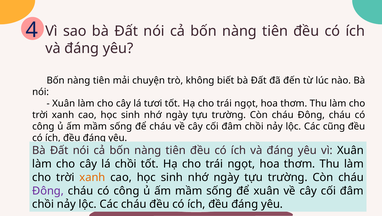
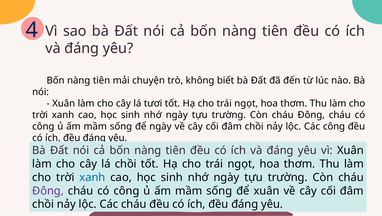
để cháu: cháu -> ngày (160, 126)
Các cũng: cũng -> công (334, 126)
xanh colour: orange -> blue (92, 177)
